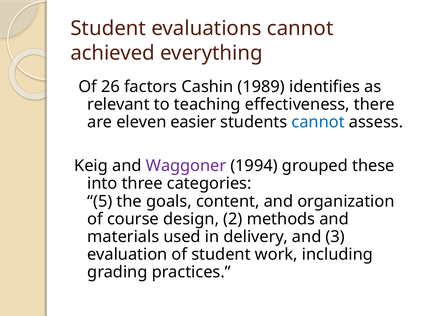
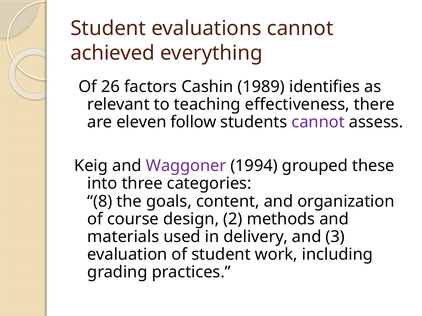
easier: easier -> follow (193, 122)
cannot colour: blue -> purple (318, 122)
5: 5 -> 8 (100, 202)
